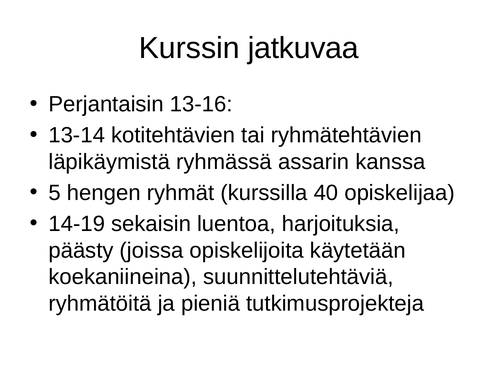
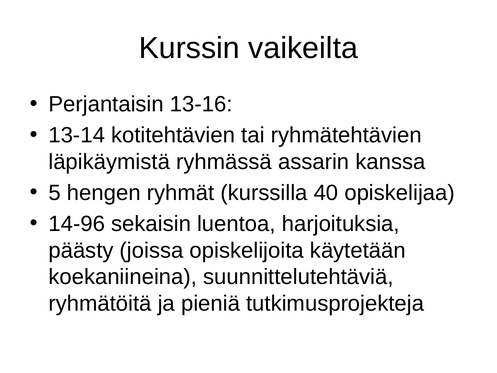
jatkuvaa: jatkuvaa -> vaikeilta (303, 48)
14-19: 14-19 -> 14-96 (77, 224)
